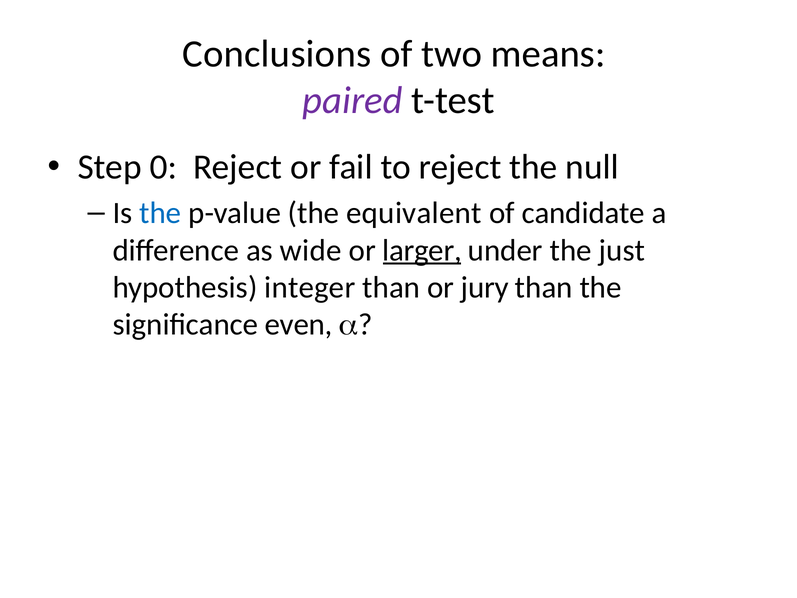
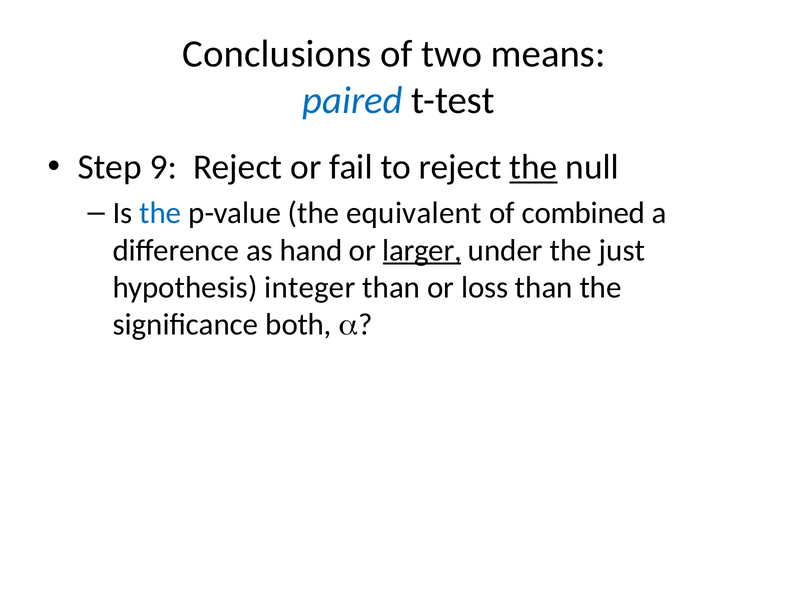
paired colour: purple -> blue (352, 100)
0: 0 -> 9 (163, 167)
the underline: none -> present (533, 167)
candidate: candidate -> combined (583, 213)
wide: wide -> hand (311, 250)
jury: jury -> loss (485, 287)
even: even -> both (299, 325)
